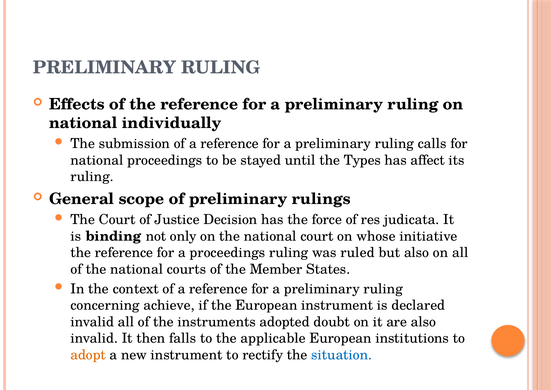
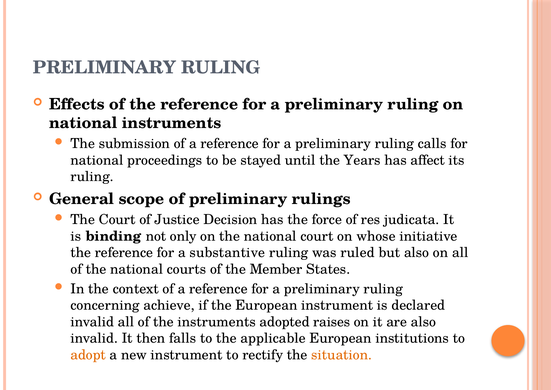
national individually: individually -> instruments (172, 123)
Types: Types -> Years (362, 160)
a proceedings: proceedings -> substantive (227, 253)
doubt: doubt -> raises (332, 322)
situation colour: blue -> orange (342, 355)
